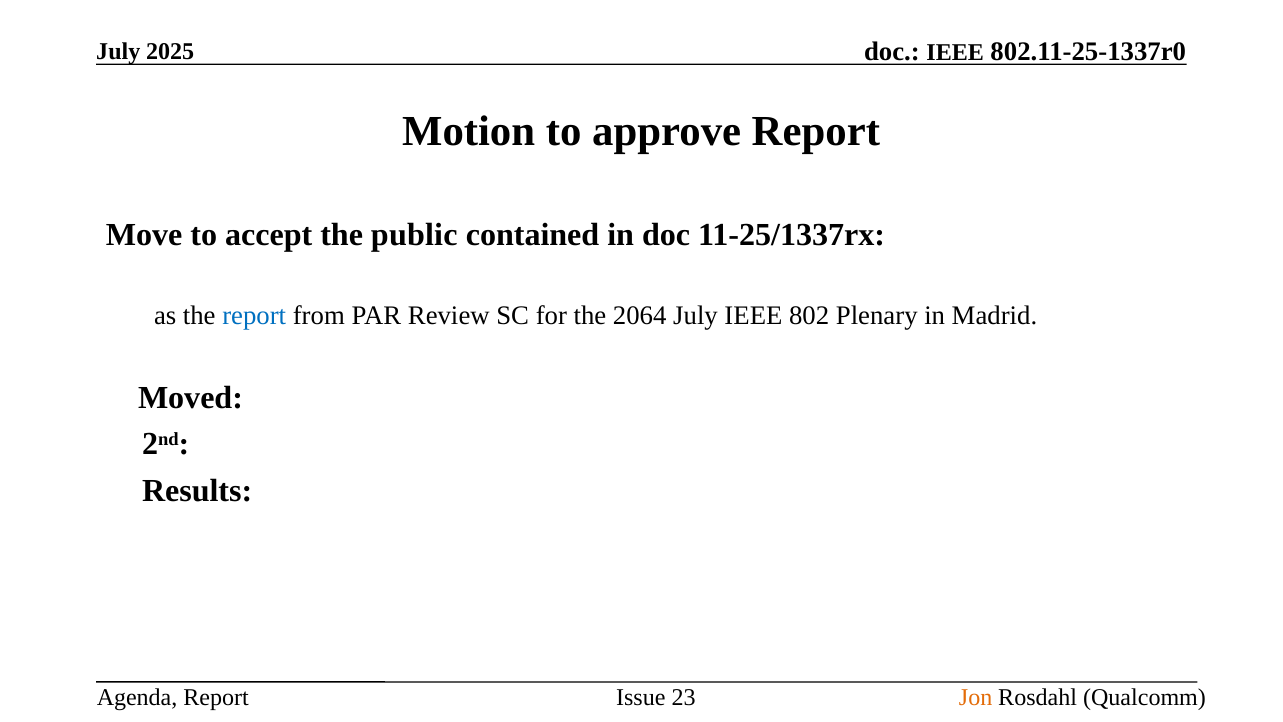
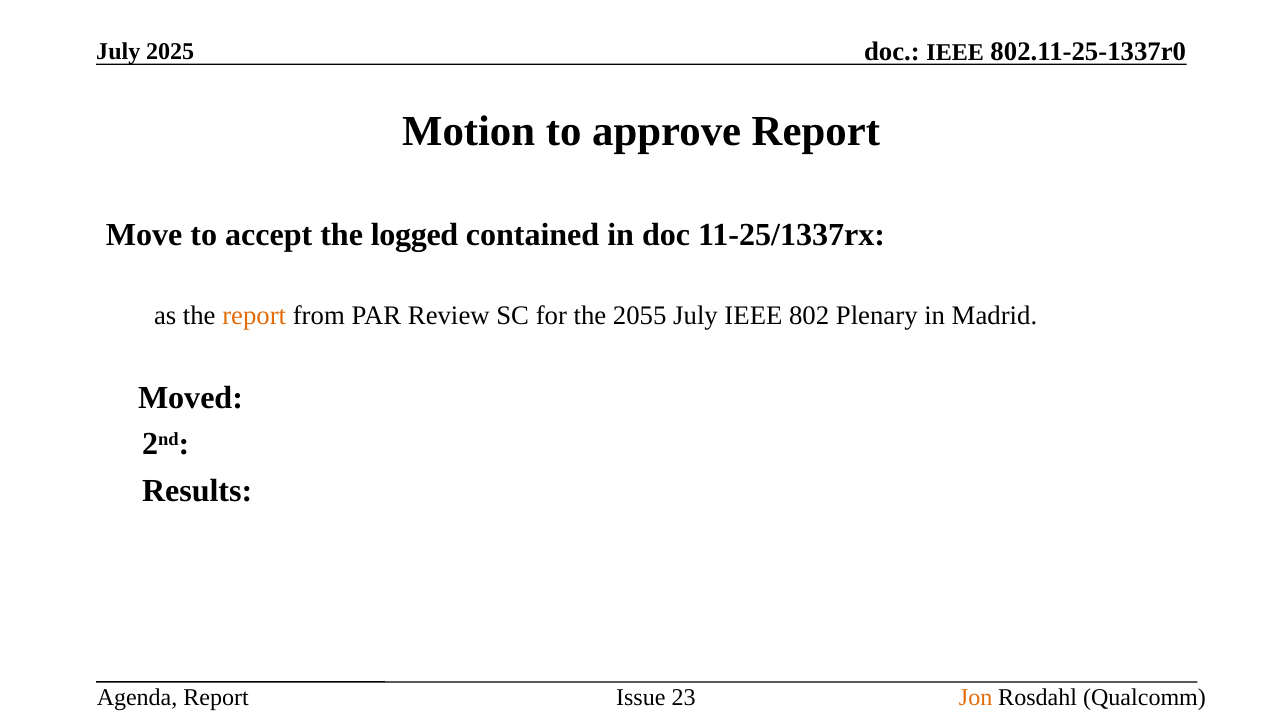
public: public -> logged (415, 235)
report colour: blue -> orange (254, 315)
2064: 2064 -> 2055 (640, 315)
